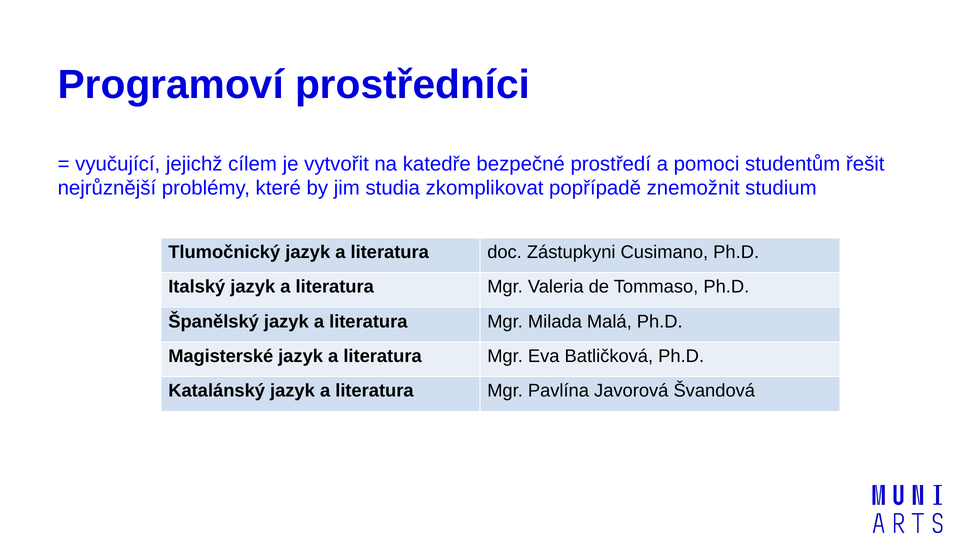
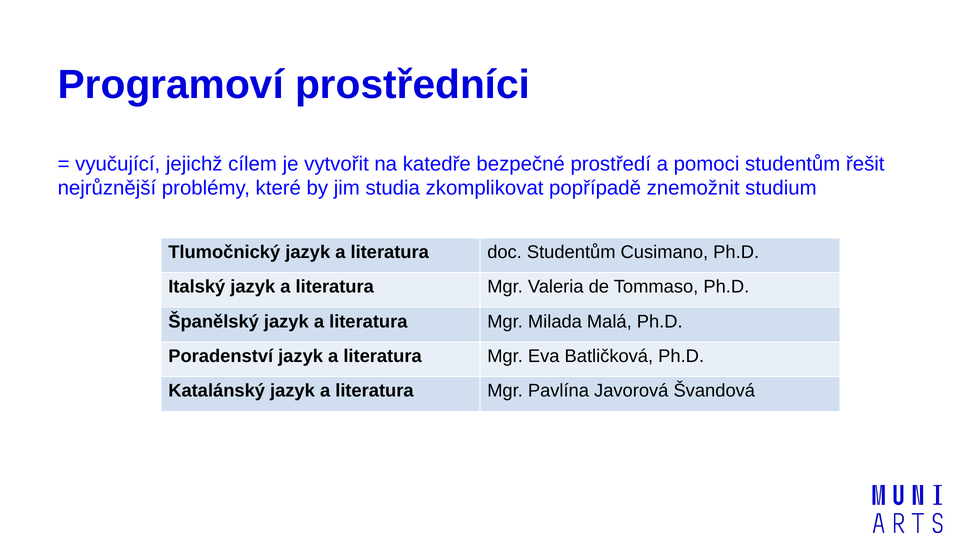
doc Zástupkyni: Zástupkyni -> Studentům (571, 252)
Magisterské: Magisterské -> Poradenství (221, 356)
